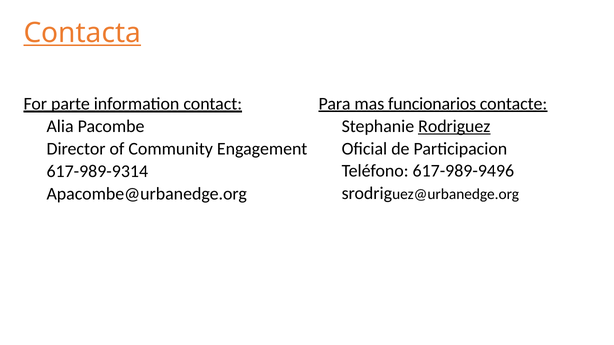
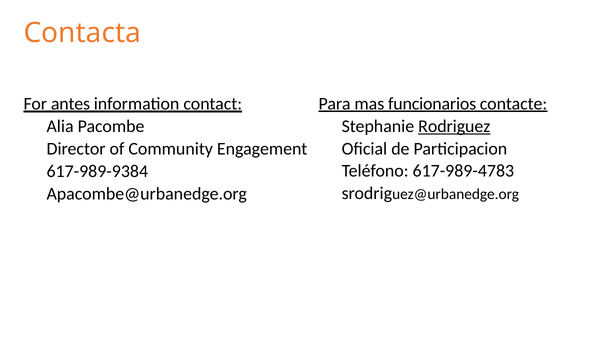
Contacta underline: present -> none (82, 33)
parte: parte -> antes (71, 104)
617-989-9496: 617-989-9496 -> 617-989-4783 (463, 171)
617-989-9314: 617-989-9314 -> 617-989-9384 (97, 171)
